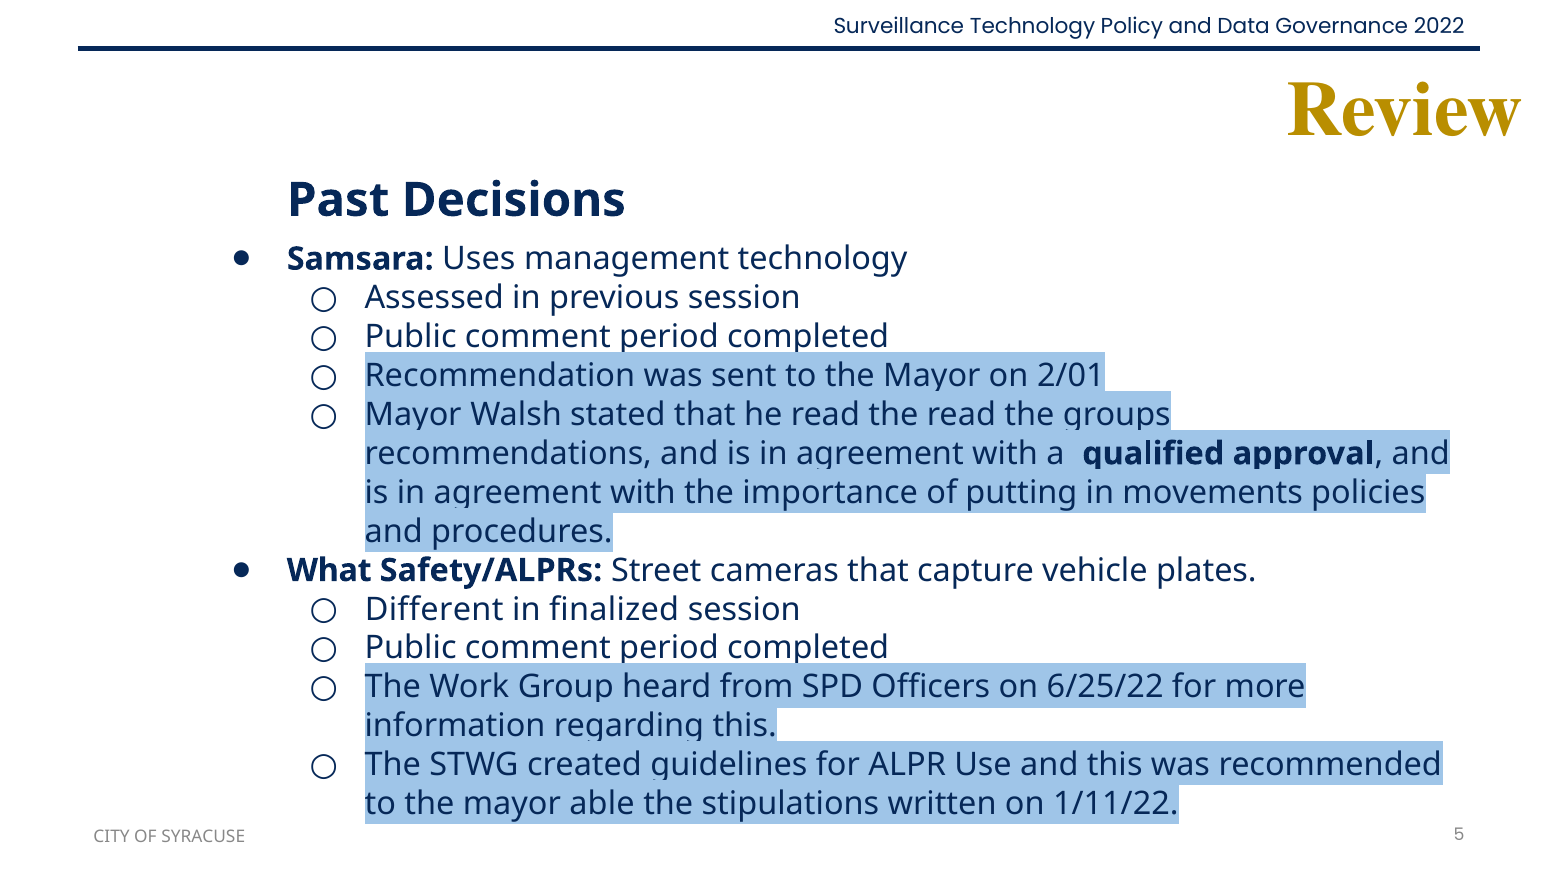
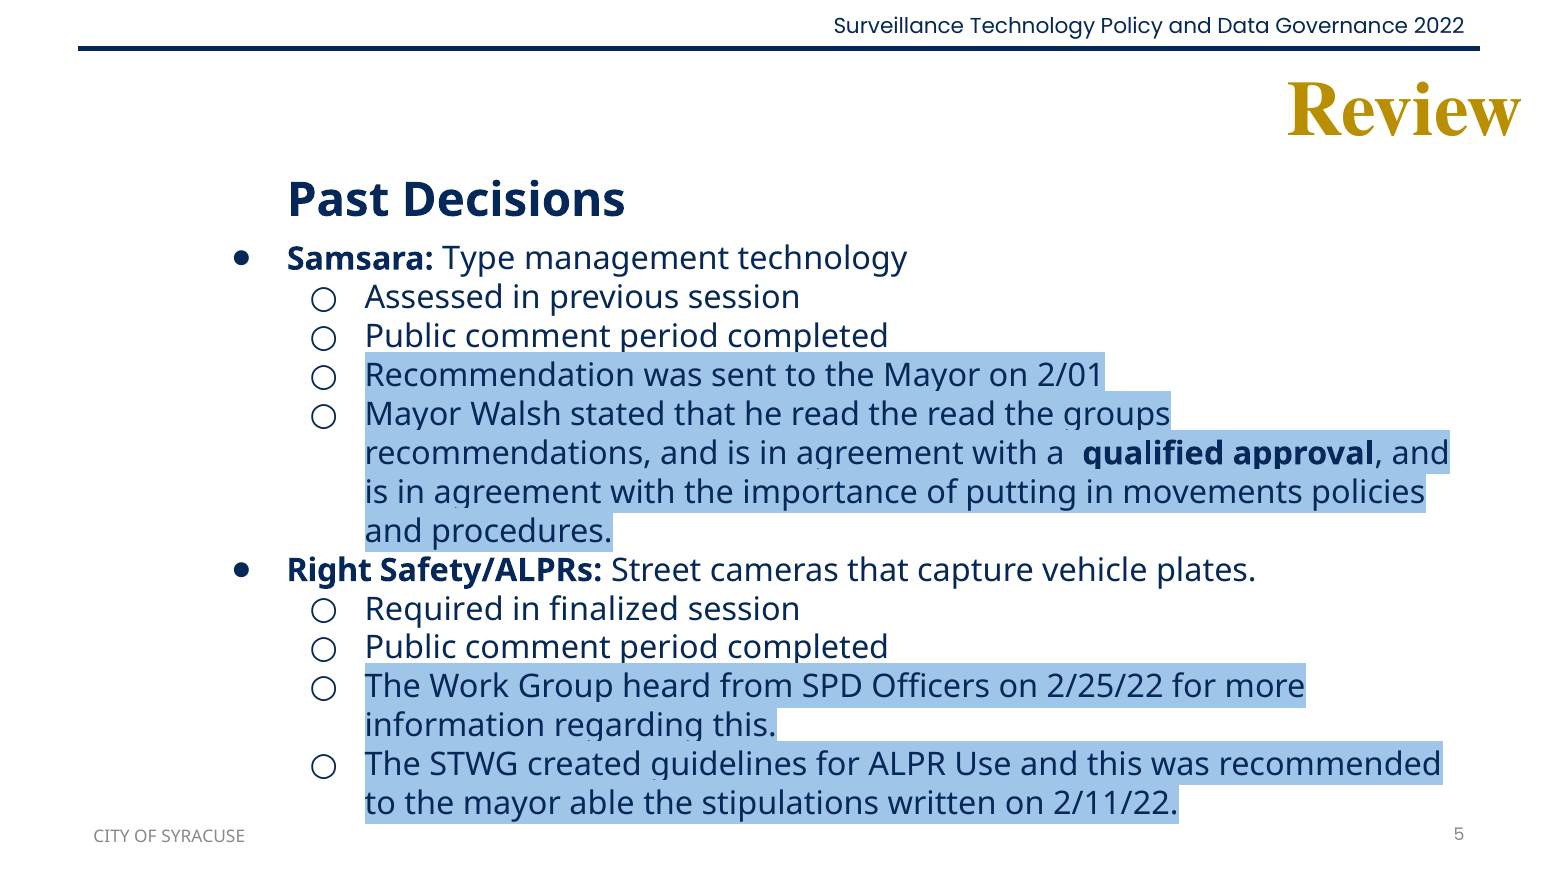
Uses: Uses -> Type (479, 259)
What: What -> Right (329, 571)
Different: Different -> Required (434, 610)
6/25/22: 6/25/22 -> 2/25/22 (1105, 688)
1/11/22: 1/11/22 -> 2/11/22 (1116, 804)
